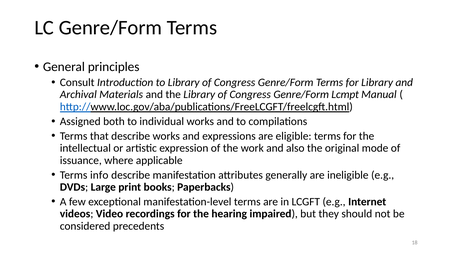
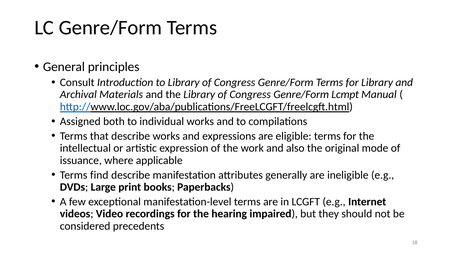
info: info -> find (99, 175)
